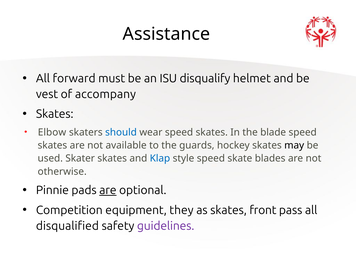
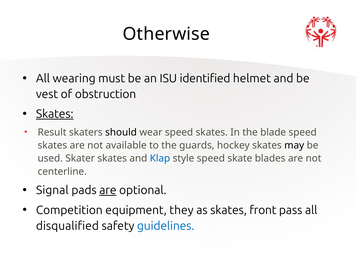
Assistance: Assistance -> Otherwise (166, 34)
forward: forward -> wearing (74, 79)
disqualify: disqualify -> identified (205, 79)
accompany: accompany -> obstruction (106, 94)
Skates underline: none -> present (55, 114)
Elbow: Elbow -> Result (52, 132)
should colour: blue -> black (121, 132)
otherwise: otherwise -> centerline (62, 172)
Pinnie: Pinnie -> Signal (52, 190)
guidelines colour: purple -> blue (166, 226)
